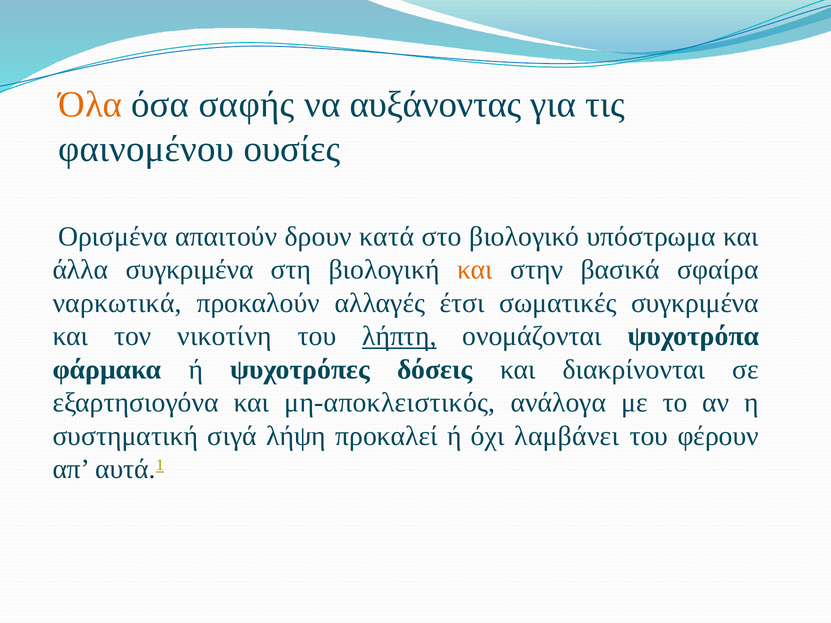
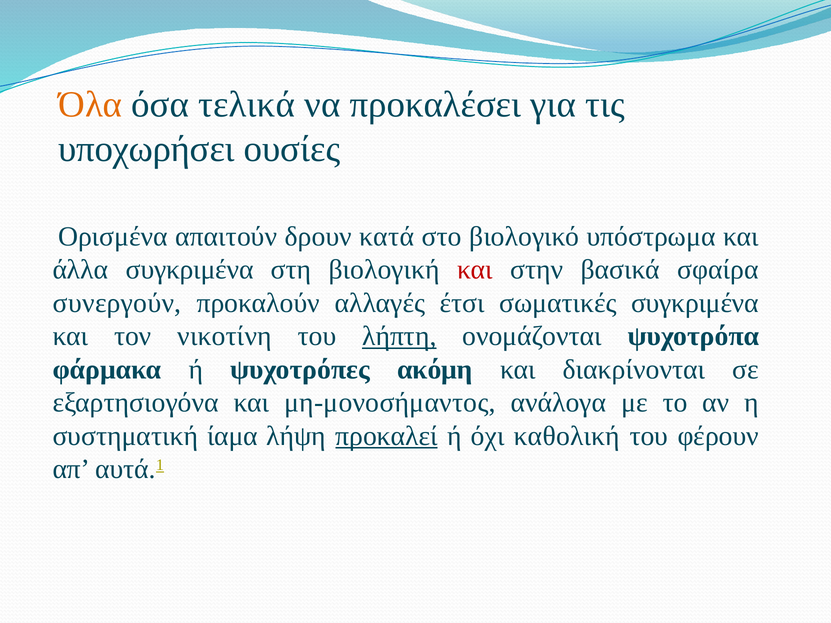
σαφής: σαφής -> τελικά (247, 105)
αυξάνοντας: αυξάνοντας -> προκαλέσει (435, 105)
φαινομένου: φαινομένου -> υποχωρήσει (147, 149)
και colour: orange -> red (475, 270)
ναρκωτικά: ναρκωτικά -> συνεργούν (117, 303)
δόσεις: δόσεις -> ακόμη (435, 370)
μη-αποκλειστικός: μη-αποκλειστικός -> μη-μονοσήμαντος (390, 403)
σιγά: σιγά -> ίαμα (232, 436)
προκαλεί underline: none -> present (387, 436)
λαμβάνει: λαμβάνει -> καθολική (567, 436)
